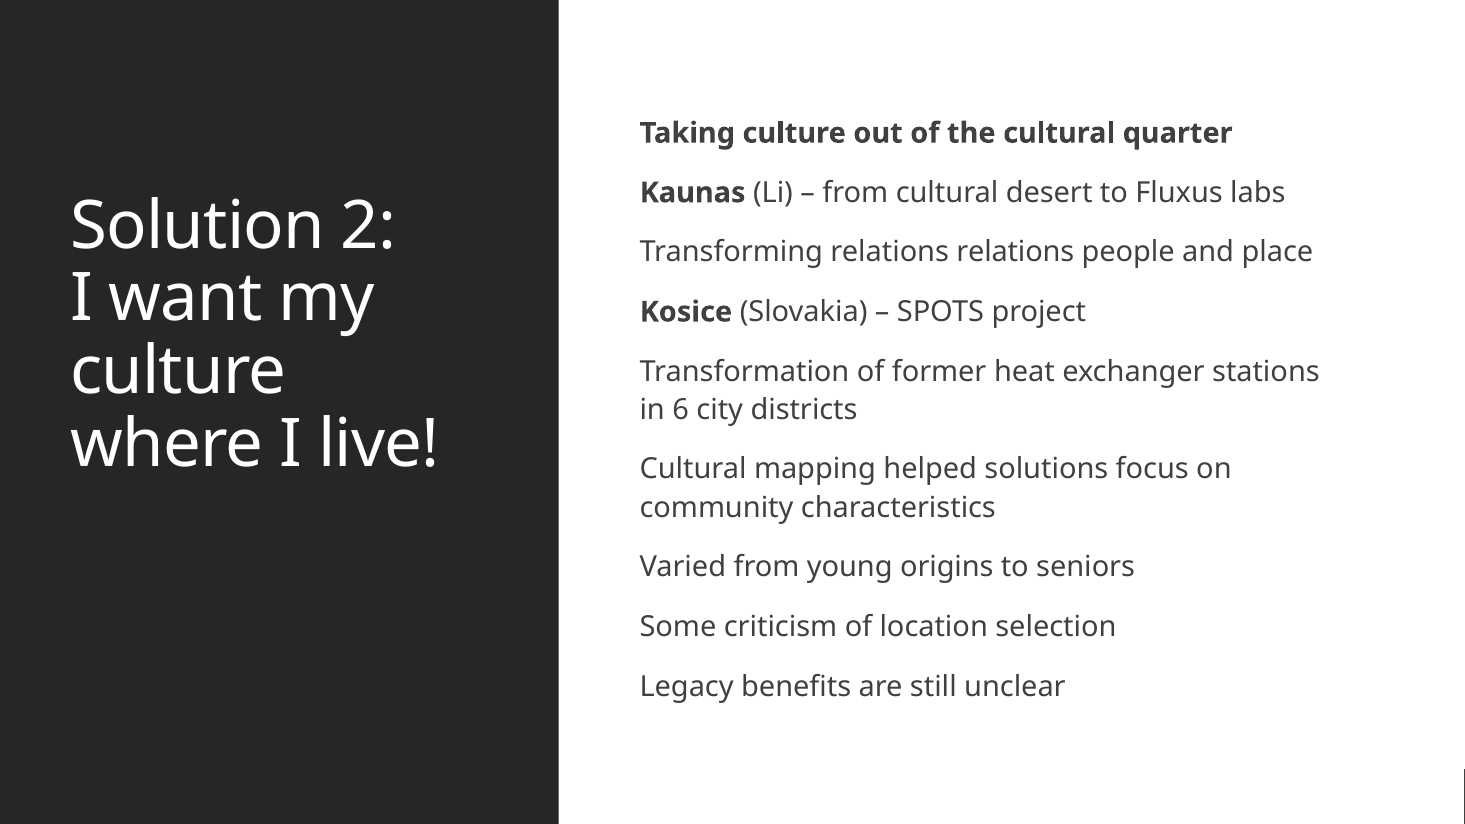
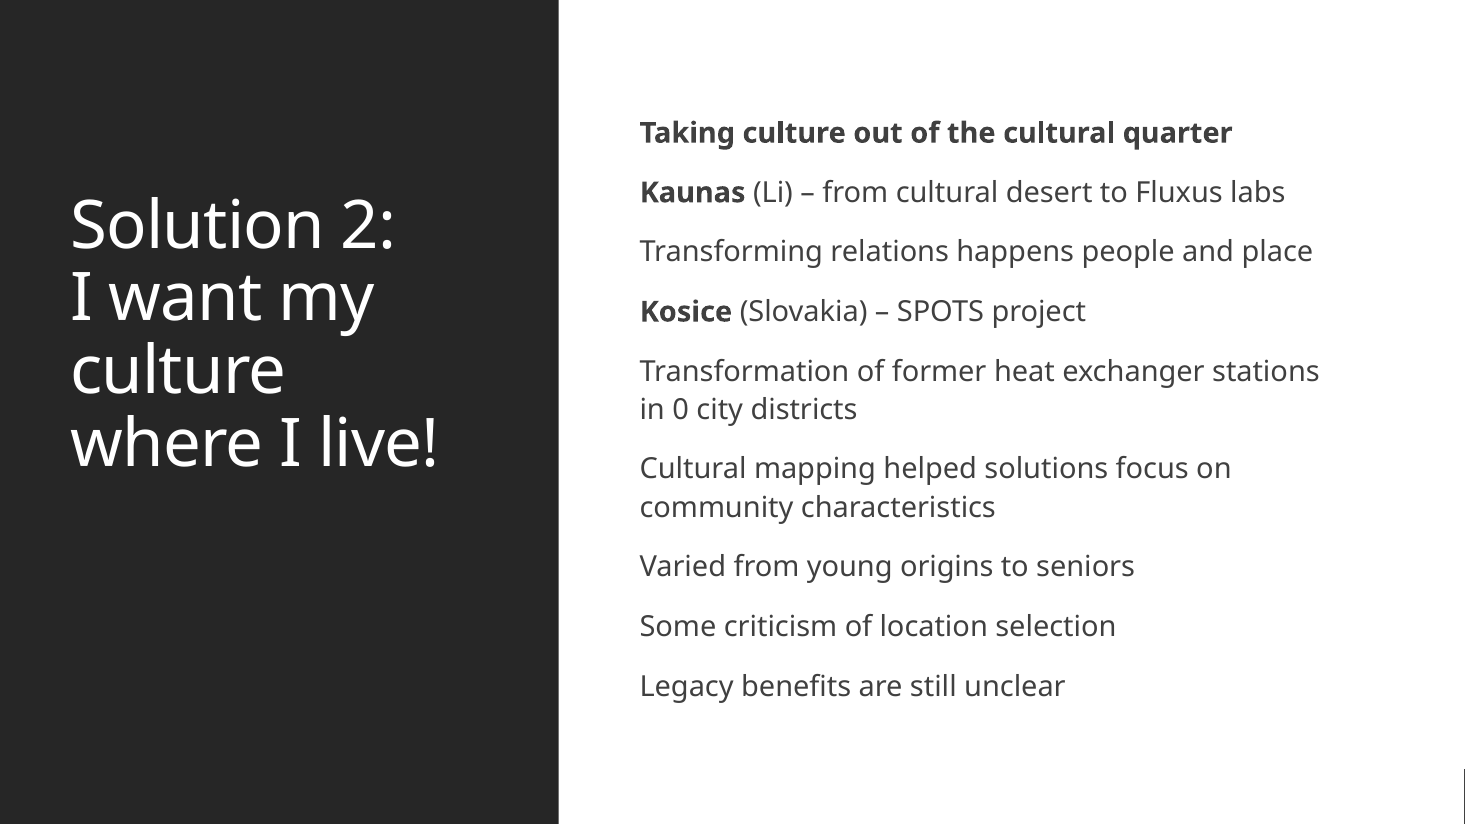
relations relations: relations -> happens (1015, 252)
6: 6 -> 0 (681, 410)
